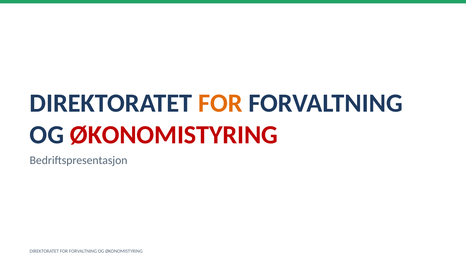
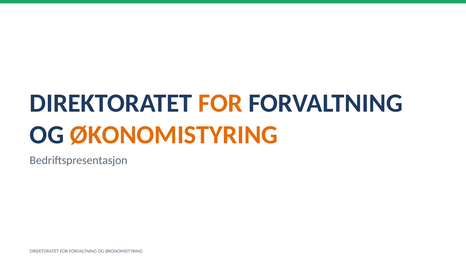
ØKONOMISTYRING colour: red -> orange (174, 135)
